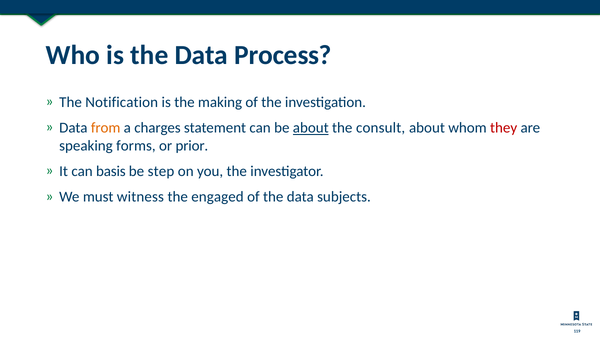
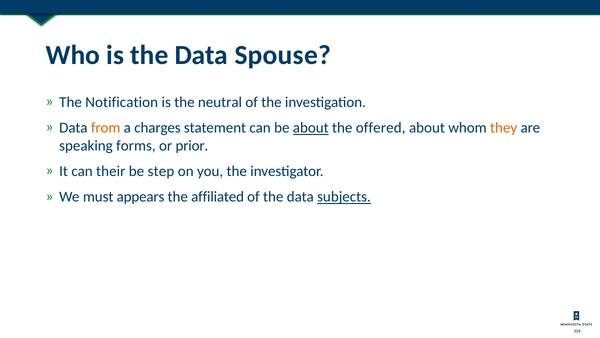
Process: Process -> Spouse (283, 55)
making: making -> neutral (220, 102)
consult: consult -> offered (381, 128)
they colour: red -> orange (504, 128)
basis: basis -> their (111, 171)
witness: witness -> appears (141, 197)
engaged: engaged -> affiliated (218, 197)
subjects underline: none -> present (344, 197)
